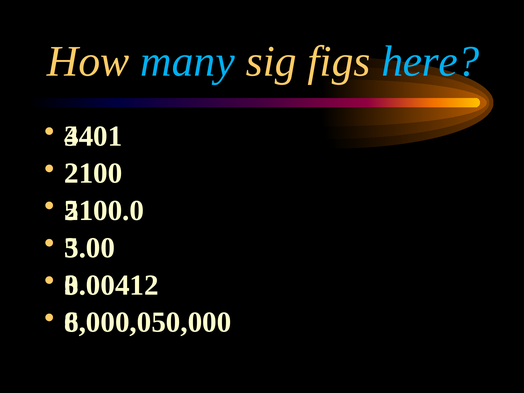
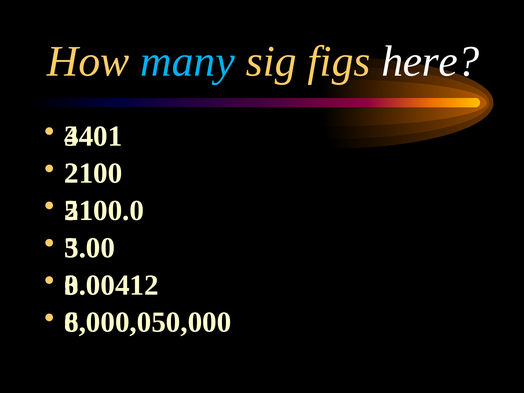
here colour: light blue -> white (430, 62)
